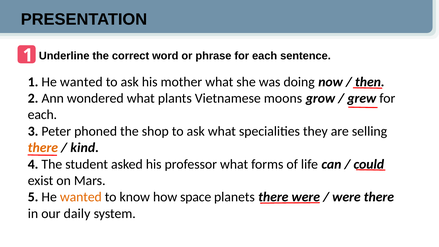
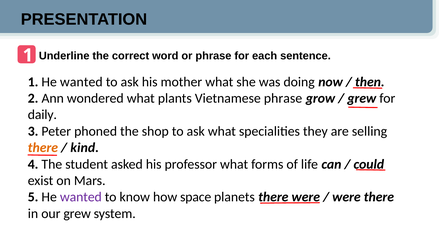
Vietnamese moons: moons -> phrase (283, 98)
each: each -> daily (42, 115)
wanted colour: orange -> purple (81, 197)
our daily: daily -> grew (77, 214)
